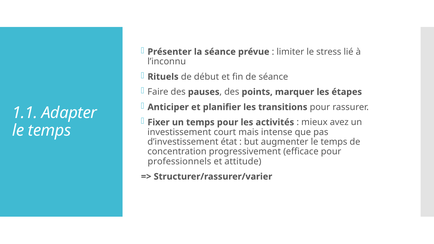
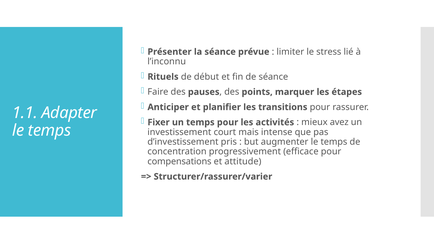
état: état -> pris (229, 142)
professionnels: professionnels -> compensations (179, 161)
